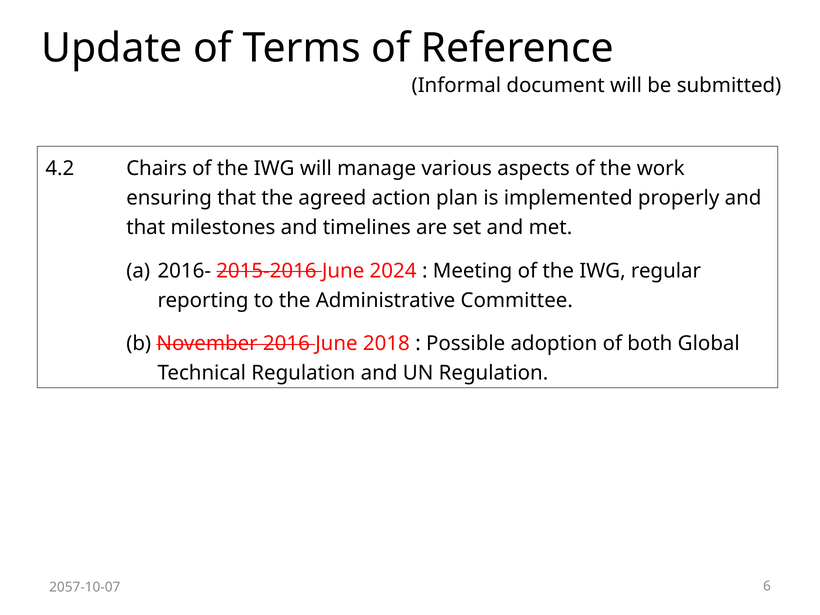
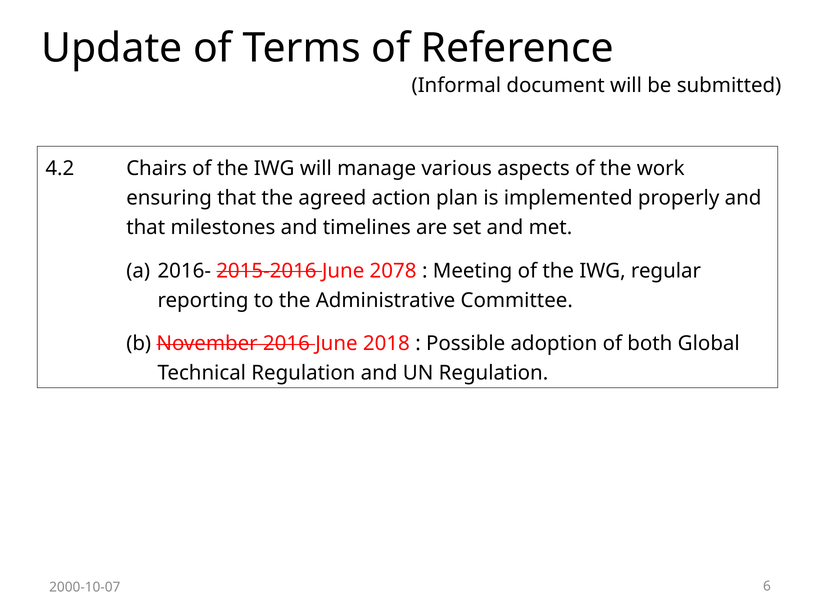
2024: 2024 -> 2078 (393, 271)
2057-10-07: 2057-10-07 -> 2000-10-07 (85, 587)
